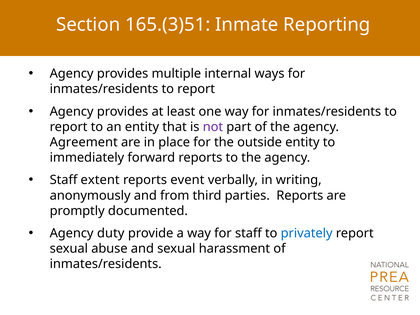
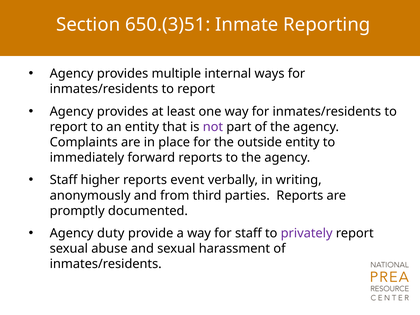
165.(3)51: 165.(3)51 -> 650.(3)51 (168, 25)
Agreement: Agreement -> Complaints (84, 142)
extent: extent -> higher (100, 180)
privately colour: blue -> purple (307, 233)
